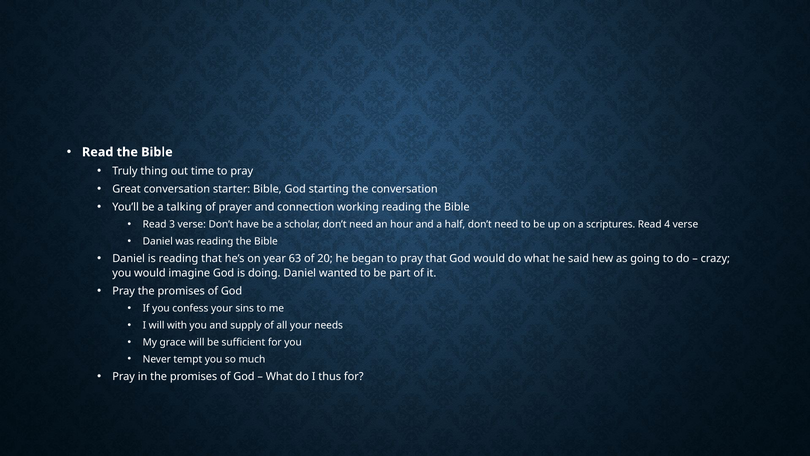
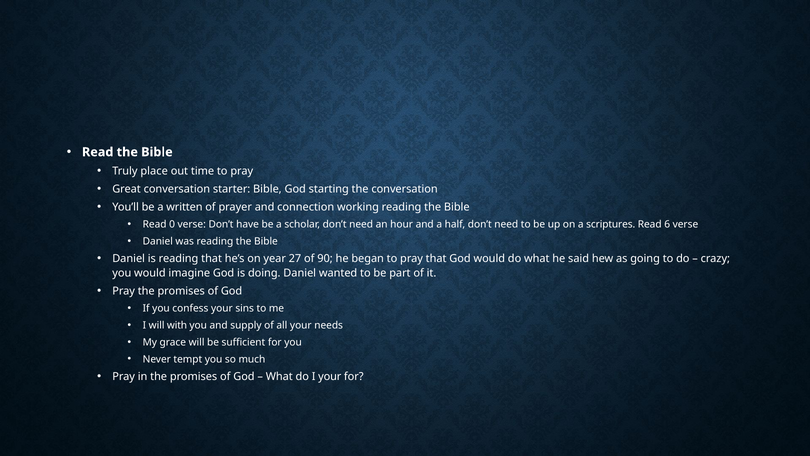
thing: thing -> place (154, 171)
talking: talking -> written (184, 207)
3: 3 -> 0 (172, 224)
4: 4 -> 6 (667, 224)
63: 63 -> 27 (295, 259)
20: 20 -> 90 (325, 259)
I thus: thus -> your (330, 376)
